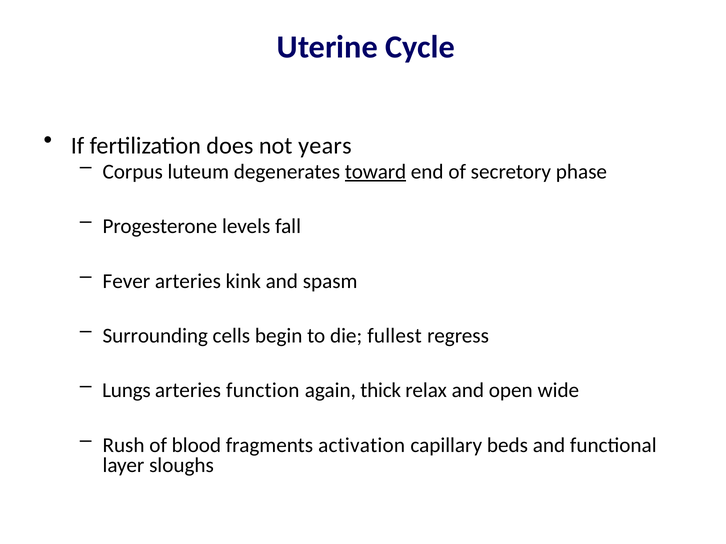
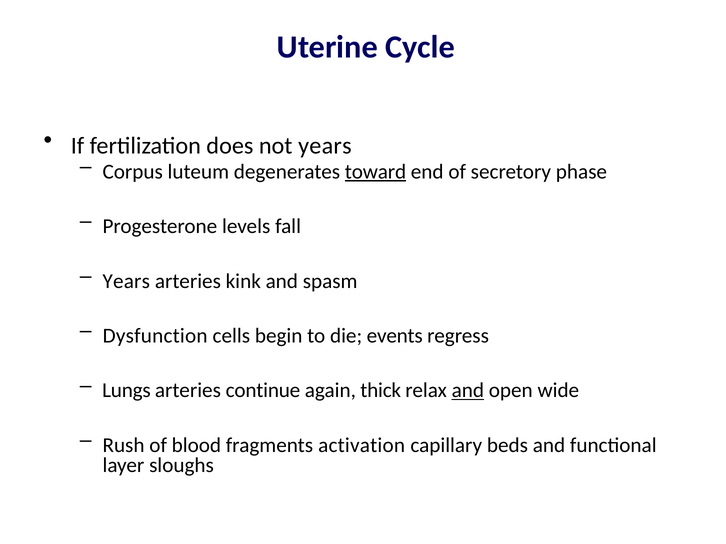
Fever: Fever -> Years (126, 281)
Surrounding: Surrounding -> Dysfunction (155, 336)
fullest: fullest -> events (395, 336)
function: function -> continue (263, 391)
and underline: none -> present (468, 391)
